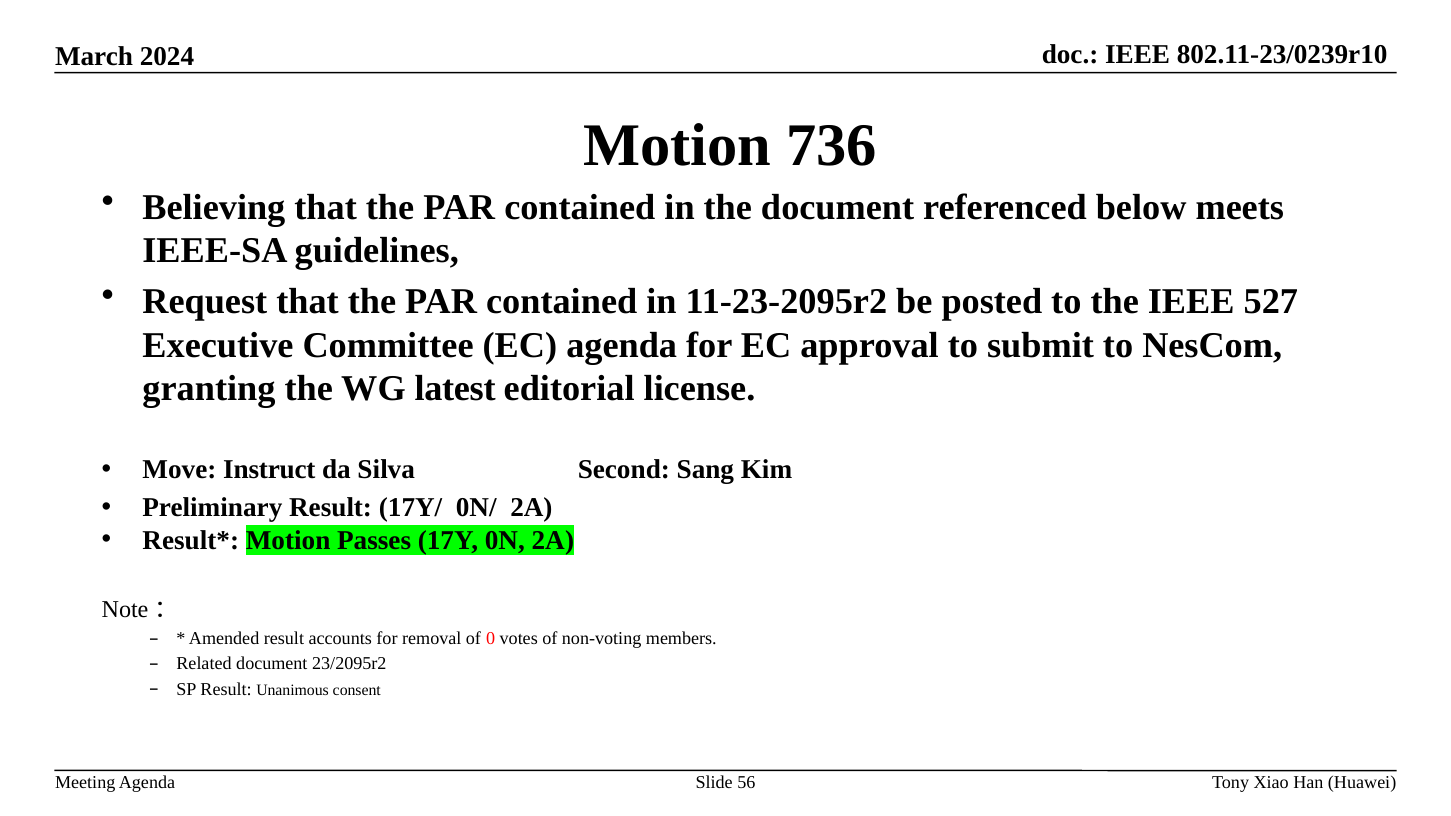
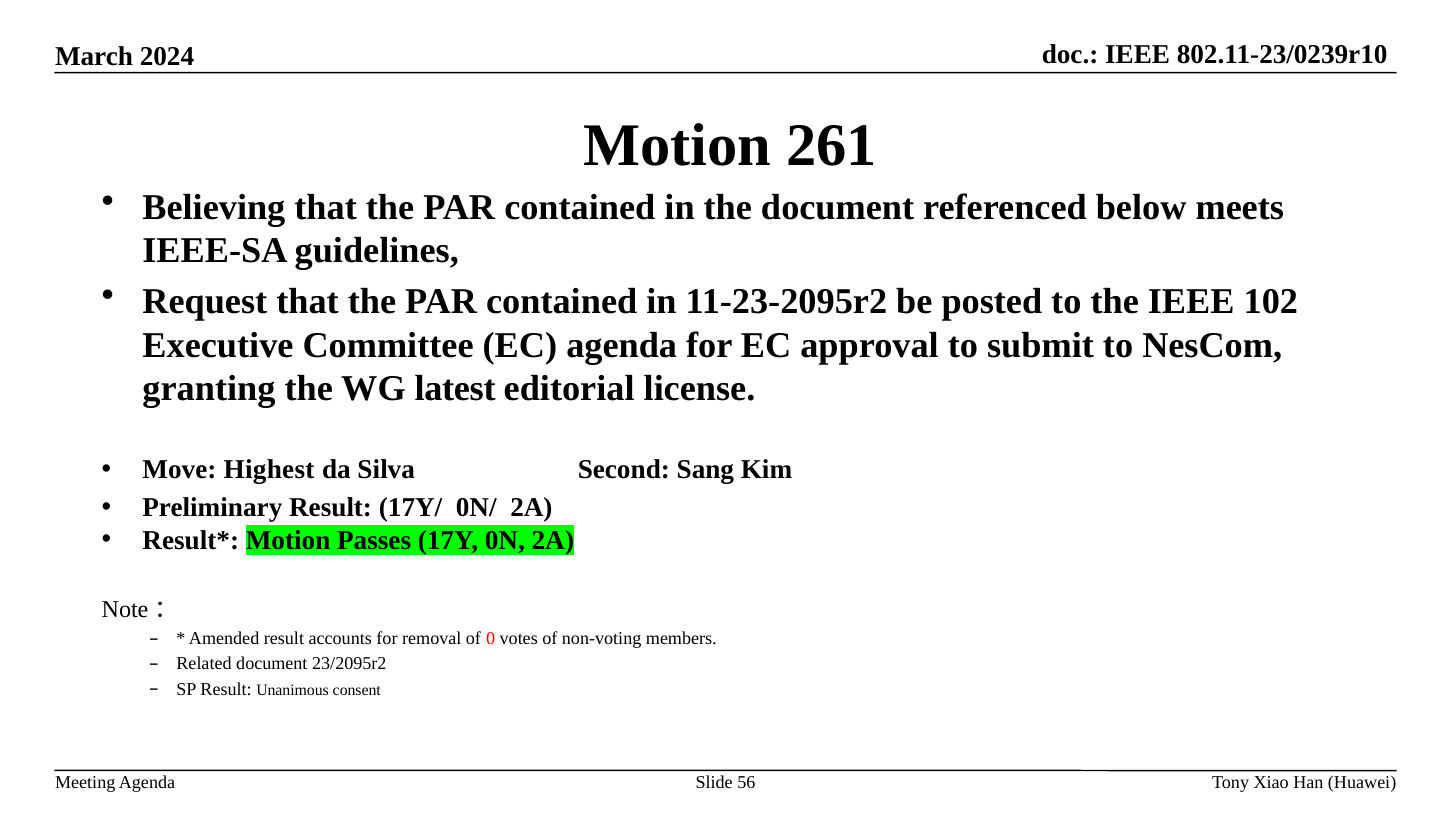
736: 736 -> 261 (831, 146)
527: 527 -> 102 (1271, 302)
Instruct: Instruct -> Highest (269, 470)
